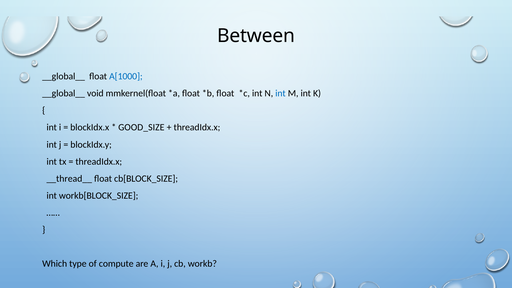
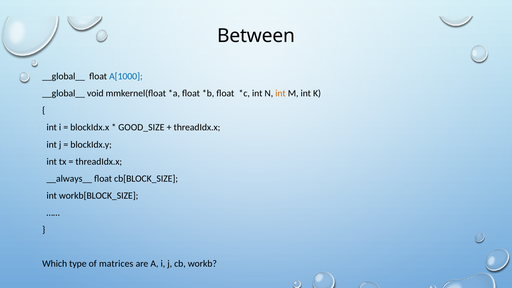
int colour: blue -> orange (280, 93)
__thread__: __thread__ -> __always__ (69, 179)
compute: compute -> matrices (116, 264)
